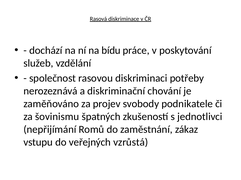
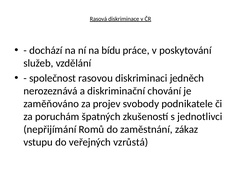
potřeby: potřeby -> jedněch (187, 78)
šovinismu: šovinismu -> poruchám (57, 117)
